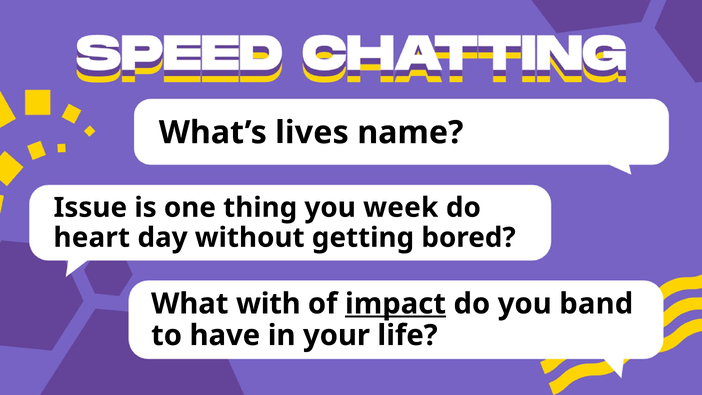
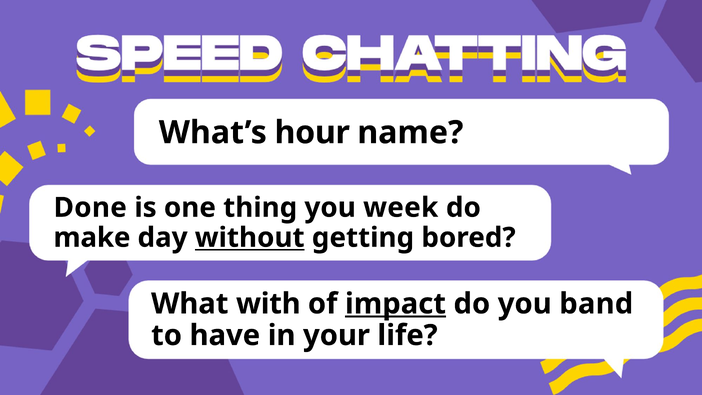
lives: lives -> hour (312, 133)
Issue: Issue -> Done (90, 208)
heart: heart -> make (92, 238)
without underline: none -> present (250, 238)
